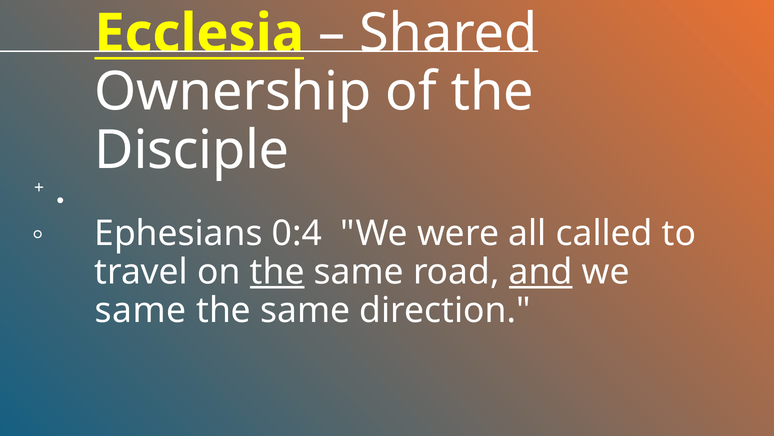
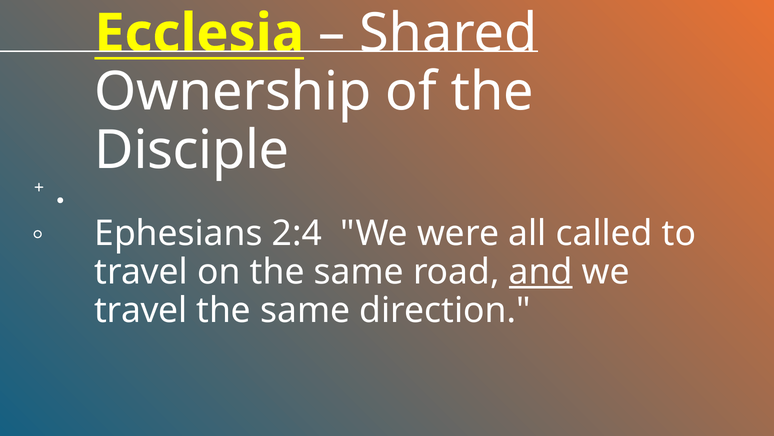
0:4: 0:4 -> 2:4 (297, 233)
the underline: present -> none (277, 272)
same: same -> travel (141, 310)
